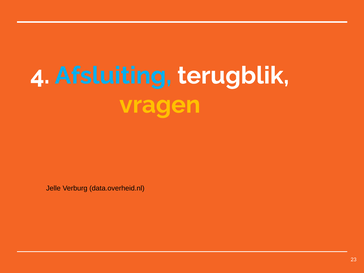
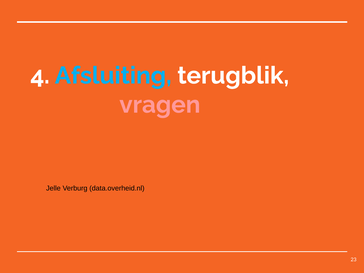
vragen colour: yellow -> pink (160, 105)
